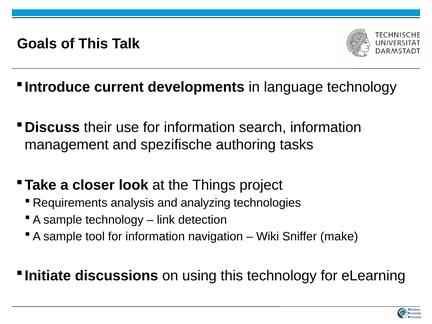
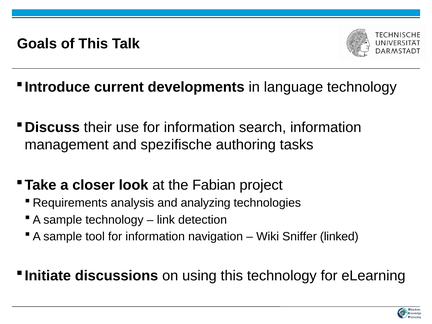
Things: Things -> Fabian (214, 185)
make: make -> linked (339, 237)
